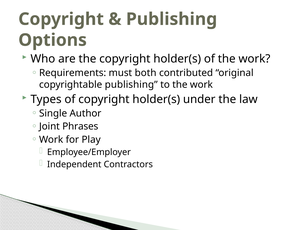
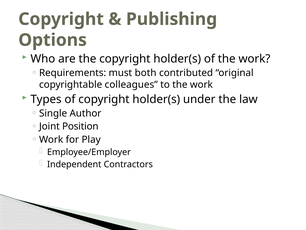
copyrightable publishing: publishing -> colleagues (131, 85)
Phrases: Phrases -> Position (80, 126)
